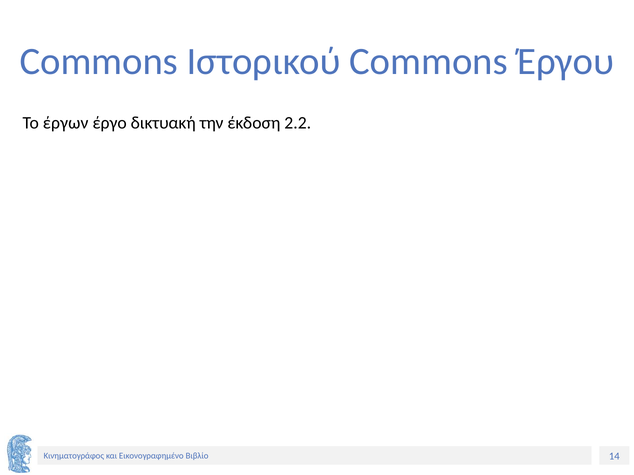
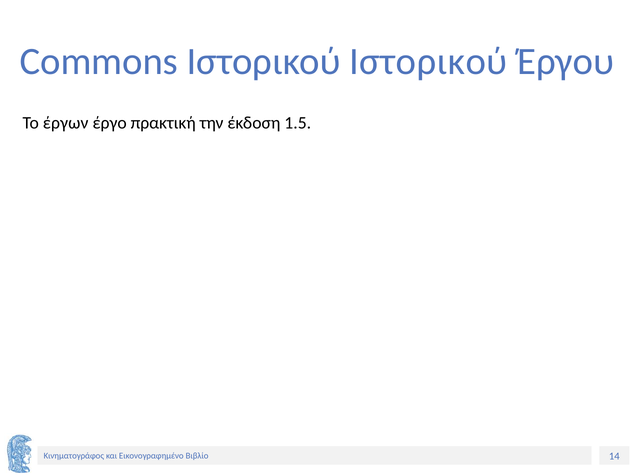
Ιστορικού Commons: Commons -> Ιστορικού (428, 61)
δικτυακή: δικτυακή -> πρακτική (163, 123)
2.2: 2.2 -> 1.5 (298, 123)
